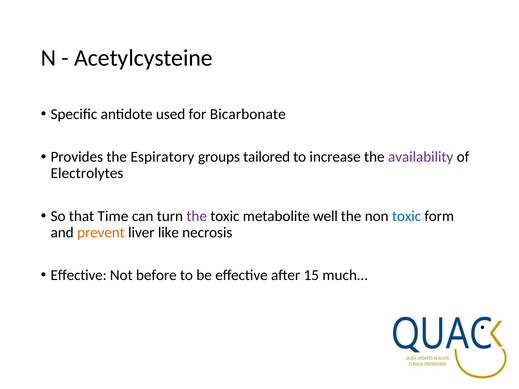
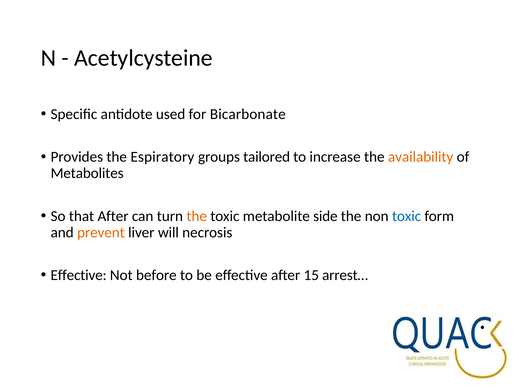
availability colour: purple -> orange (421, 157)
Electrolytes: Electrolytes -> Metabolites (87, 173)
that Time: Time -> After (113, 216)
the colour: purple -> orange (197, 216)
well: well -> side (325, 216)
like: like -> will (168, 233)
much…: much… -> arrest… (345, 275)
